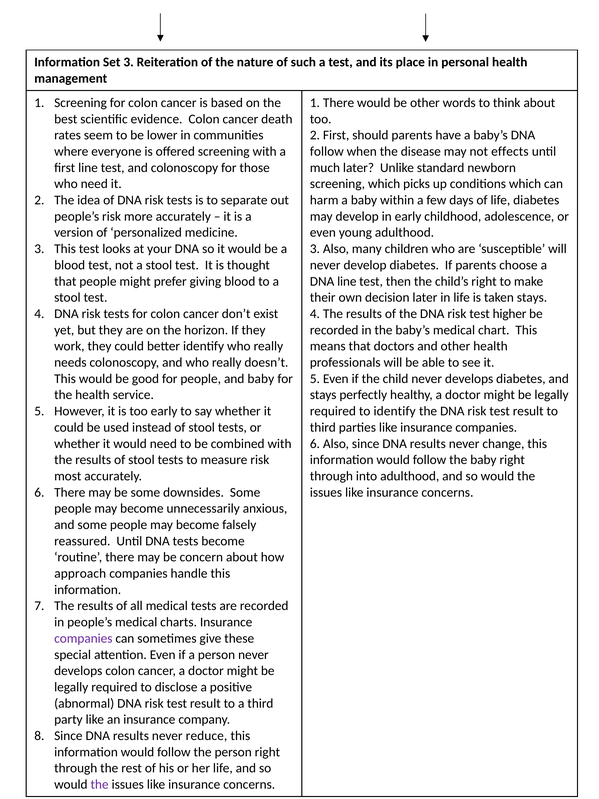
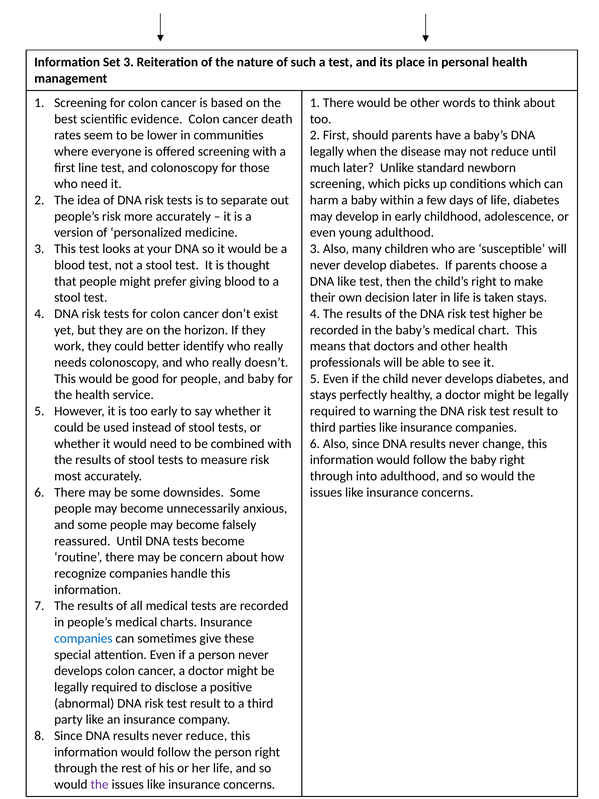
follow: follow -> legally (327, 151)
not effects: effects -> reduce (510, 151)
DNA line: line -> like (347, 281)
to identify: identify -> warning (395, 411)
approach: approach -> recognize (80, 573)
companies colour: purple -> blue (83, 638)
